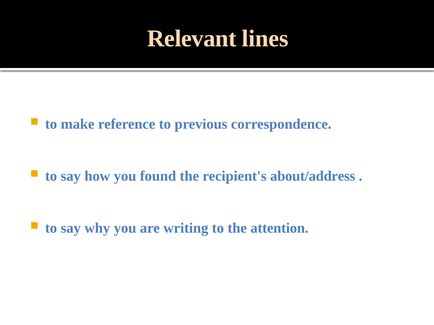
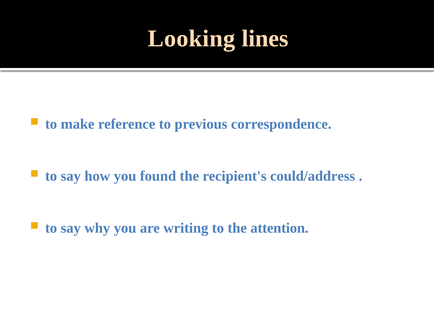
Relevant: Relevant -> Looking (192, 39)
about/address: about/address -> could/address (313, 176)
